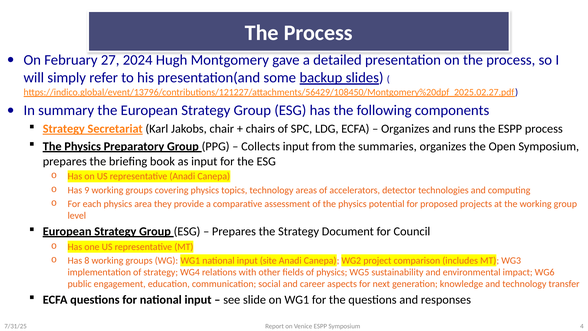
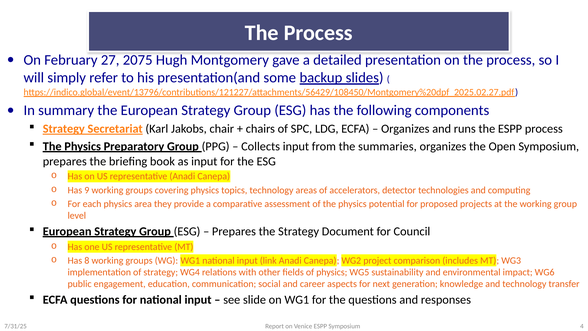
2024: 2024 -> 2075 (138, 60)
site: site -> link (268, 260)
